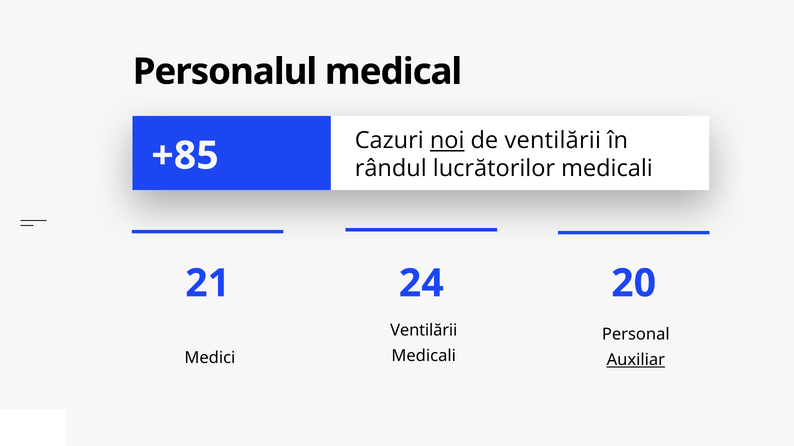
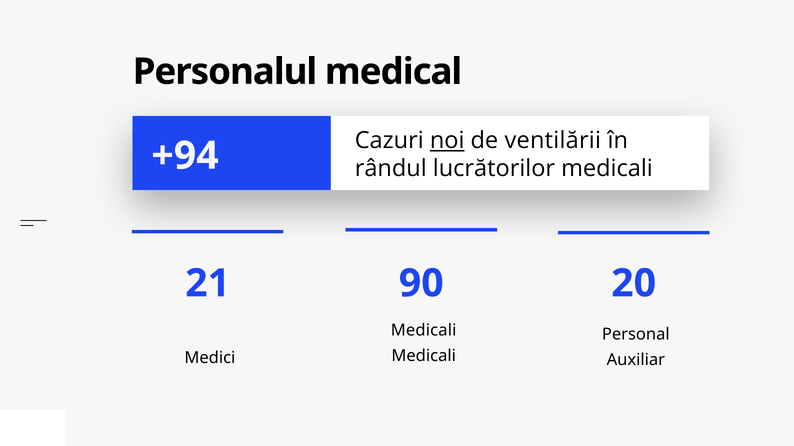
+85: +85 -> +94 (185, 156)
24: 24 -> 90 (421, 284)
Ventilării: Ventilării -> Medicali (424, 331)
Auxiliar underline: present -> none (636, 360)
